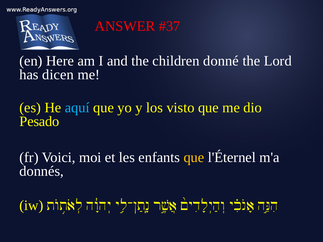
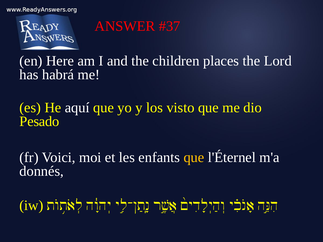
donné: donné -> places (221, 61)
dicen: dicen -> habrá (58, 75)
aquí colour: light blue -> white (77, 108)
